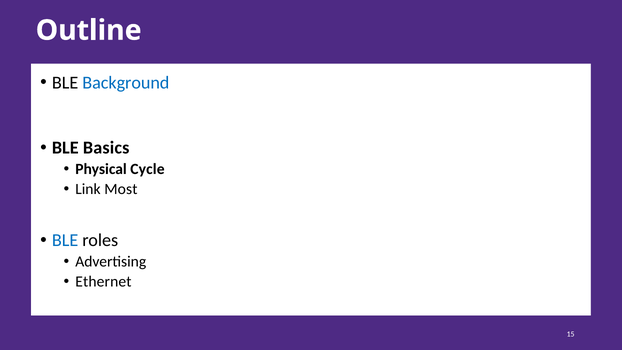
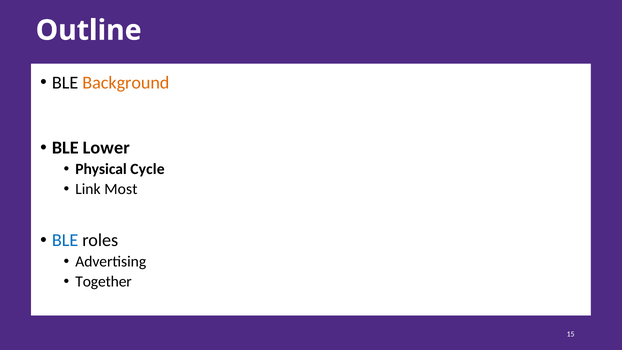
Background colour: blue -> orange (126, 83)
Basics: Basics -> Lower (106, 148)
Ethernet: Ethernet -> Together (104, 282)
